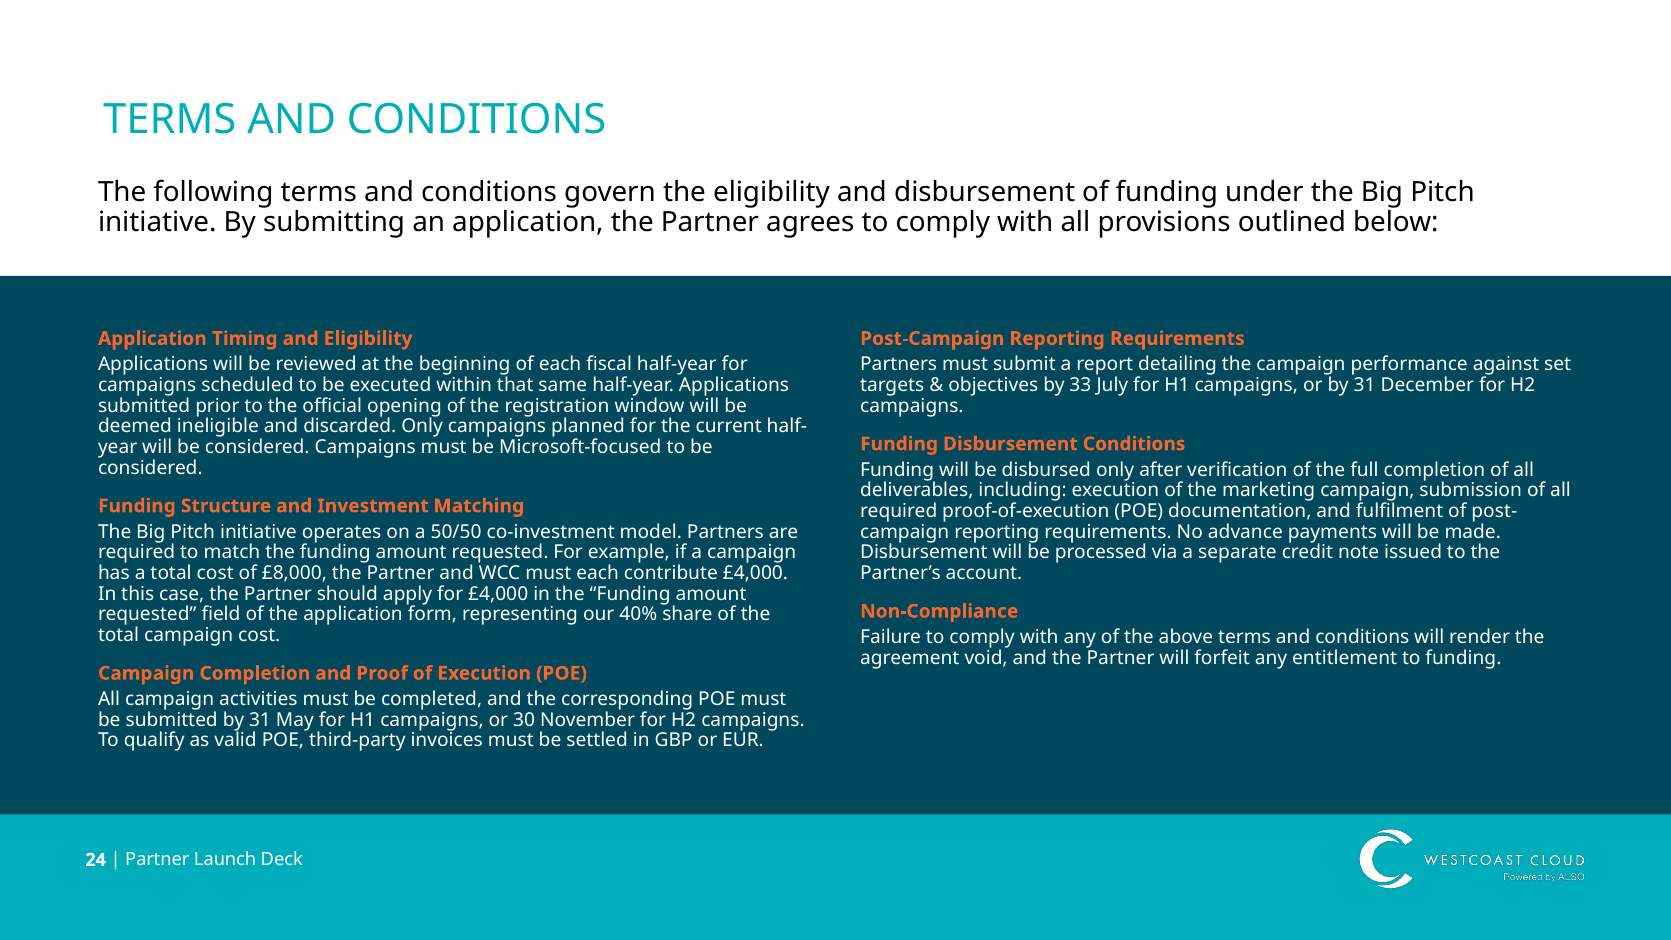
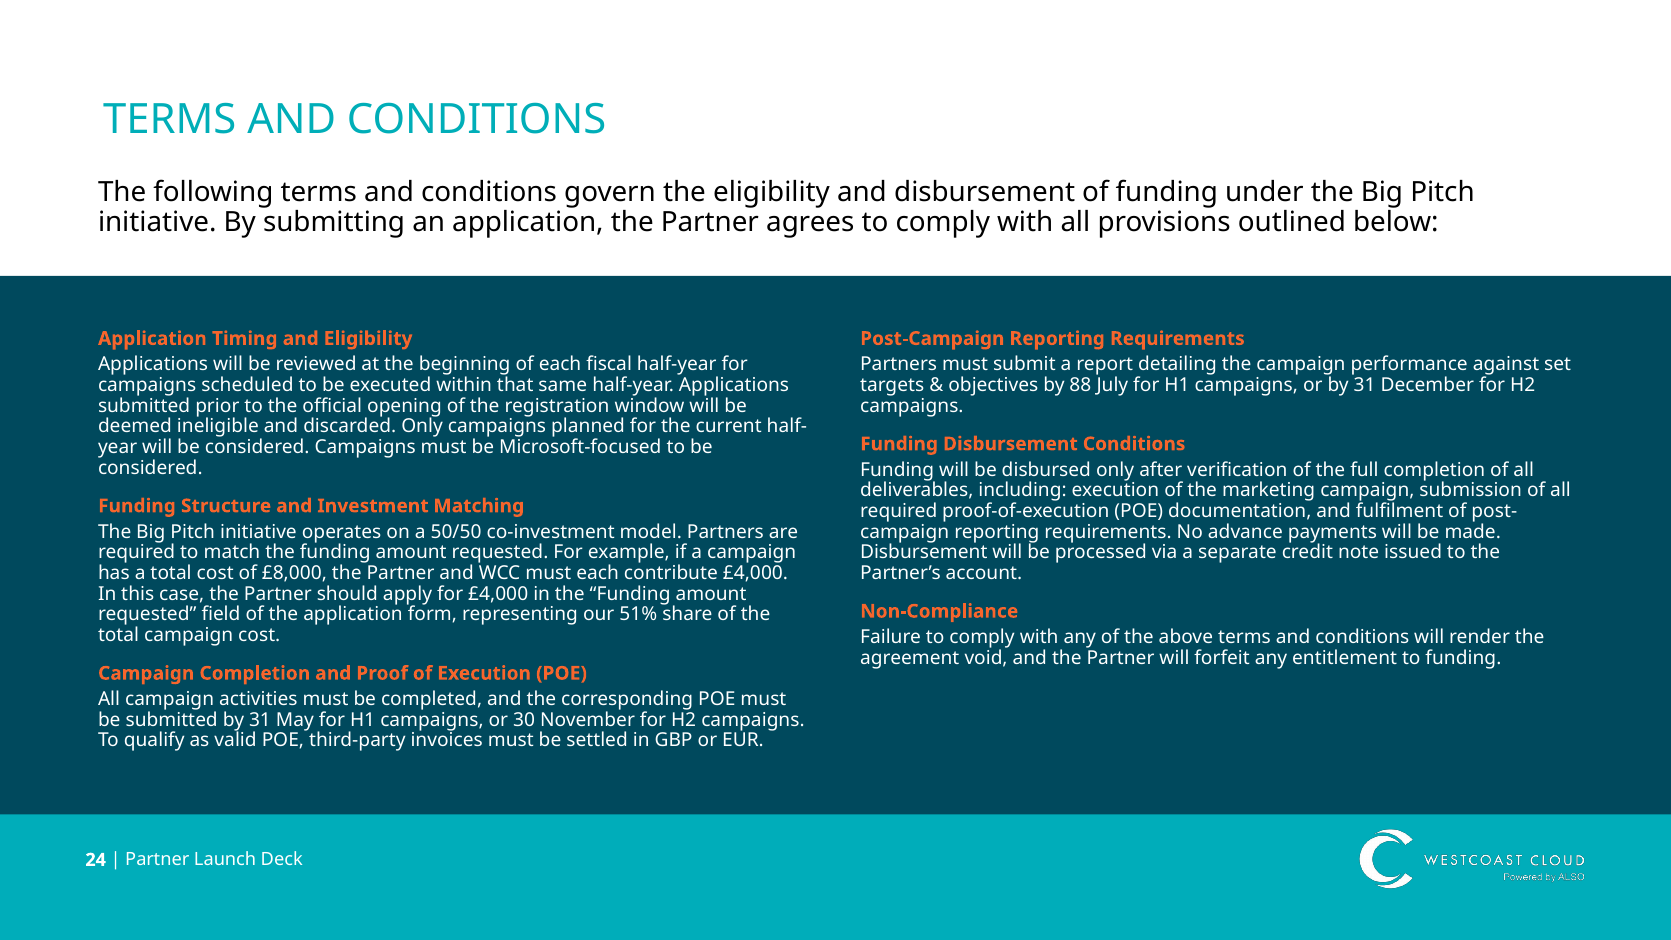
33: 33 -> 88 (1080, 385)
40%: 40% -> 51% (638, 615)
